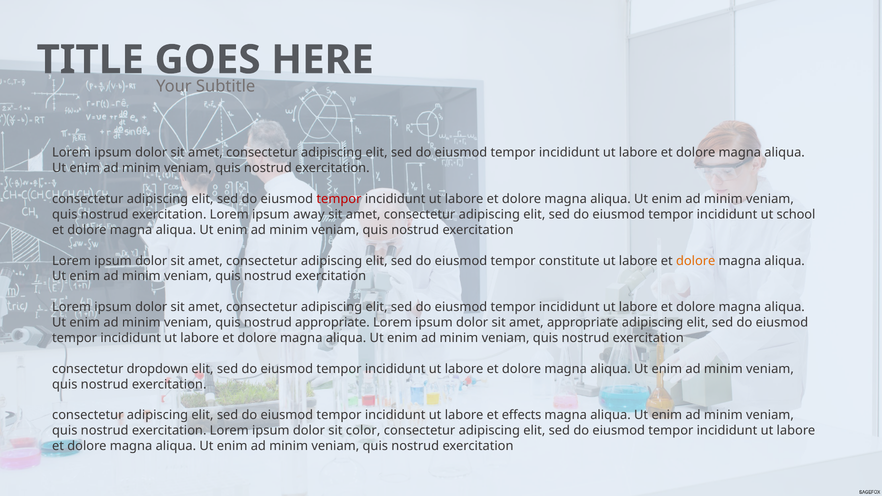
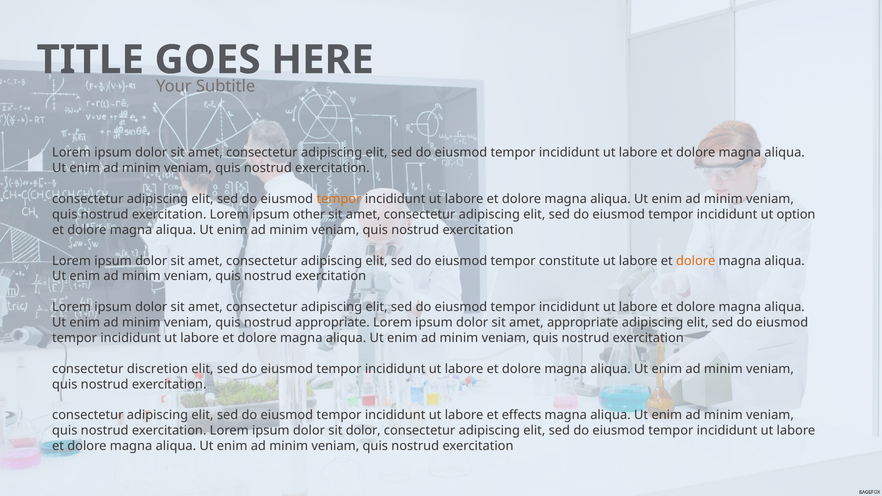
tempor colour: red -> orange (339, 199)
away: away -> other (309, 214)
school: school -> option (796, 214)
dropdown: dropdown -> discretion (157, 369)
sit color: color -> dolor (363, 431)
